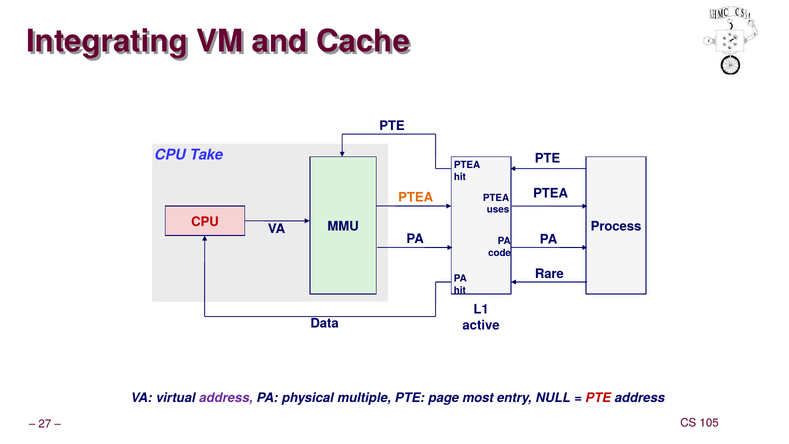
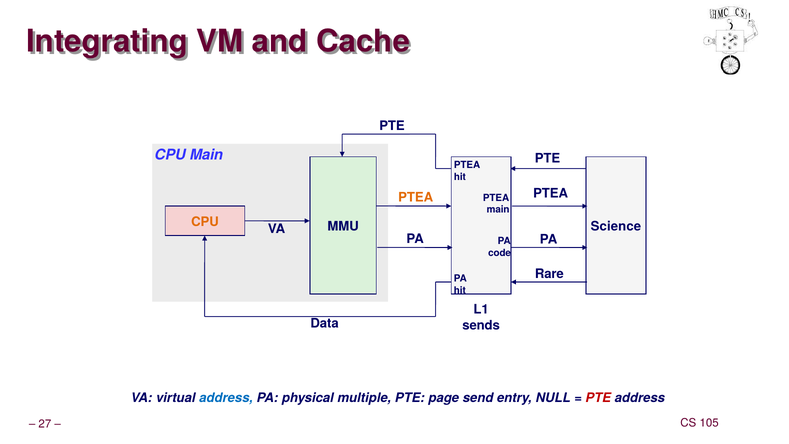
CPU Take: Take -> Main (206, 155)
uses: uses -> main (498, 210)
CPU colour: red -> orange (205, 222)
Process: Process -> Science (616, 226)
active: active -> sends (481, 325)
address colour: purple -> blue (226, 398)
most: most -> send (478, 398)
